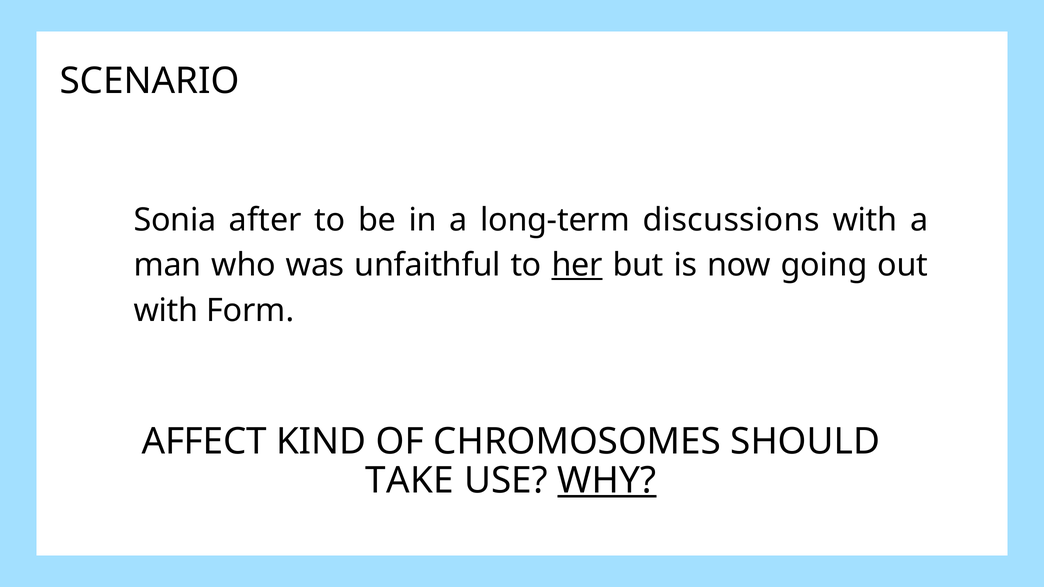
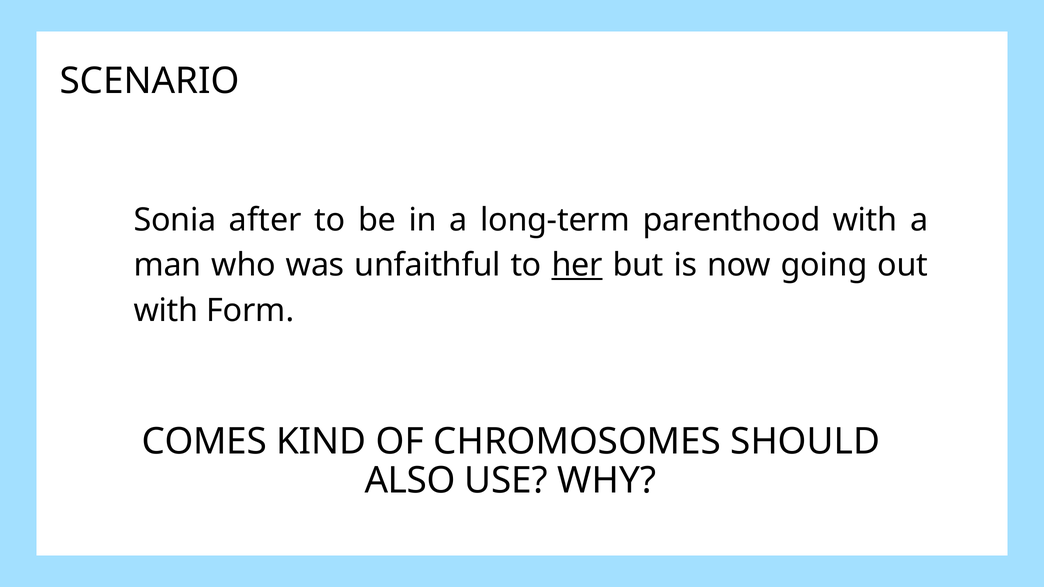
discussions: discussions -> parenthood (731, 220)
AFFECT: AFFECT -> COMES (204, 442)
TAKE: TAKE -> ALSO (410, 481)
WHY underline: present -> none (607, 481)
